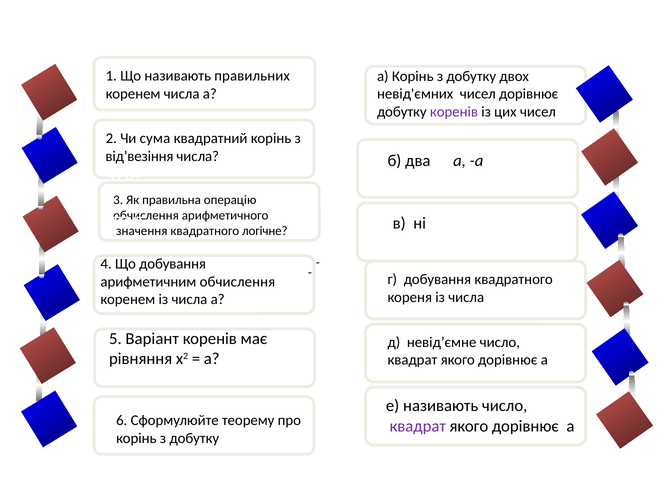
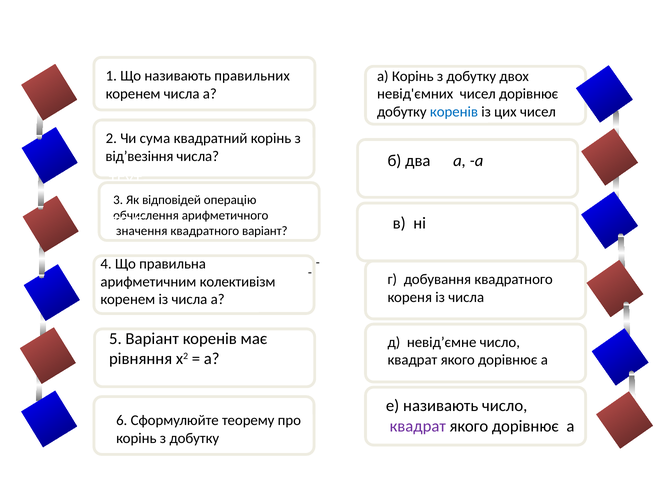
коренів colour: purple -> blue (454, 112)
правильна: правильна -> відповідей (172, 200)
квадратного логічне: логічне -> варіант (265, 231)
Що добування: добування -> правильна (173, 264)
арифметичним обчислення: обчислення -> колективізм (238, 282)
